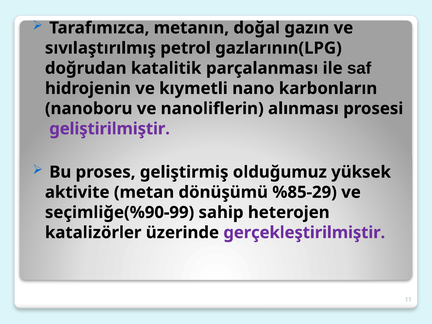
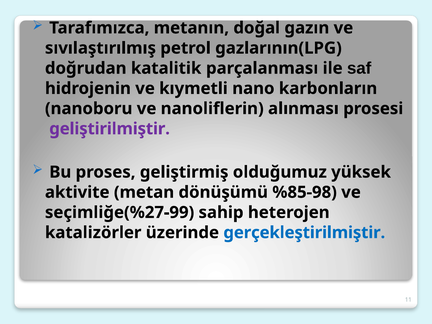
%85-29: %85-29 -> %85-98 (305, 192)
seçimliğe(%90-99: seçimliğe(%90-99 -> seçimliğe(%27-99 (120, 212)
gerçekleştirilmiştir colour: purple -> blue (304, 233)
